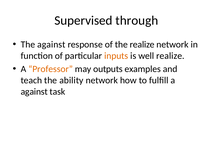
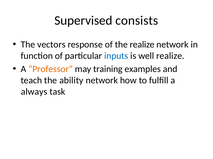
through: through -> consists (137, 21)
The against: against -> vectors (51, 45)
inputs colour: orange -> blue (116, 56)
outputs: outputs -> training (108, 69)
against: against -> always (34, 92)
